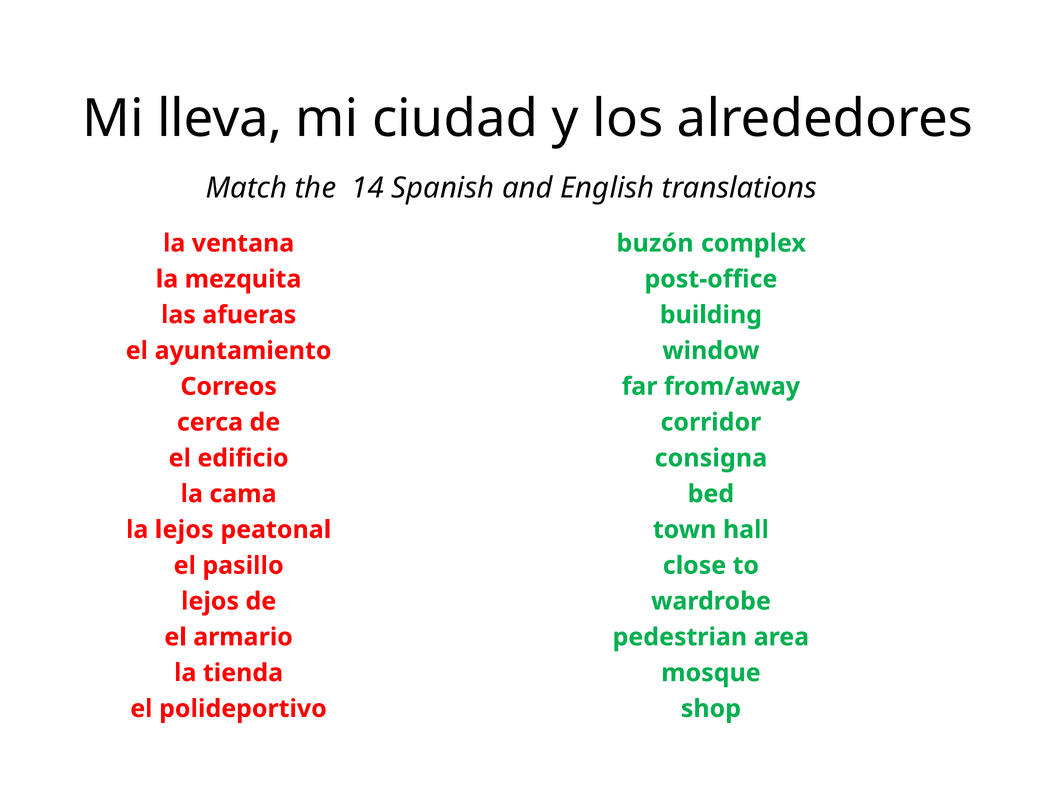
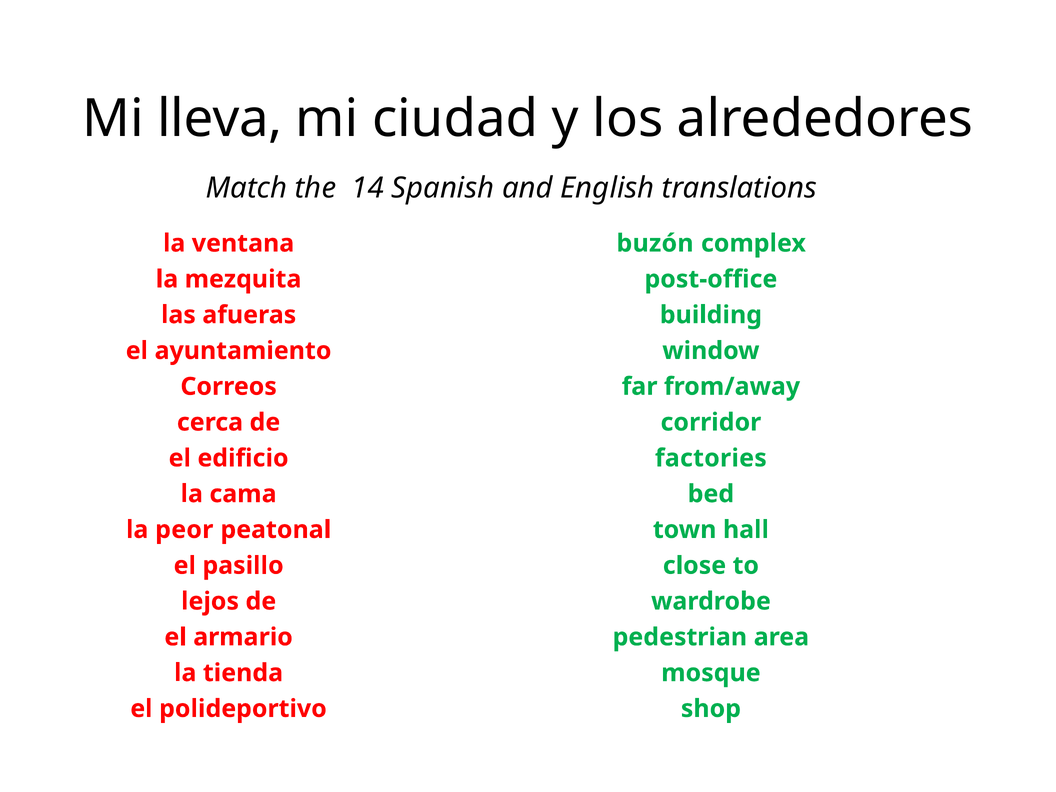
consigna: consigna -> factories (711, 458)
la lejos: lejos -> peor (184, 530)
